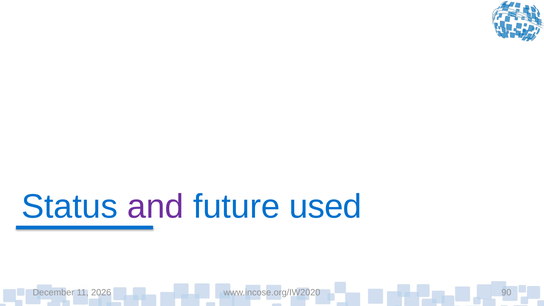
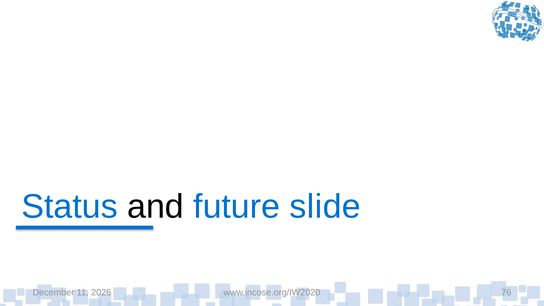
and colour: purple -> black (155, 207)
used: used -> slide (325, 207)
90: 90 -> 76 (506, 292)
